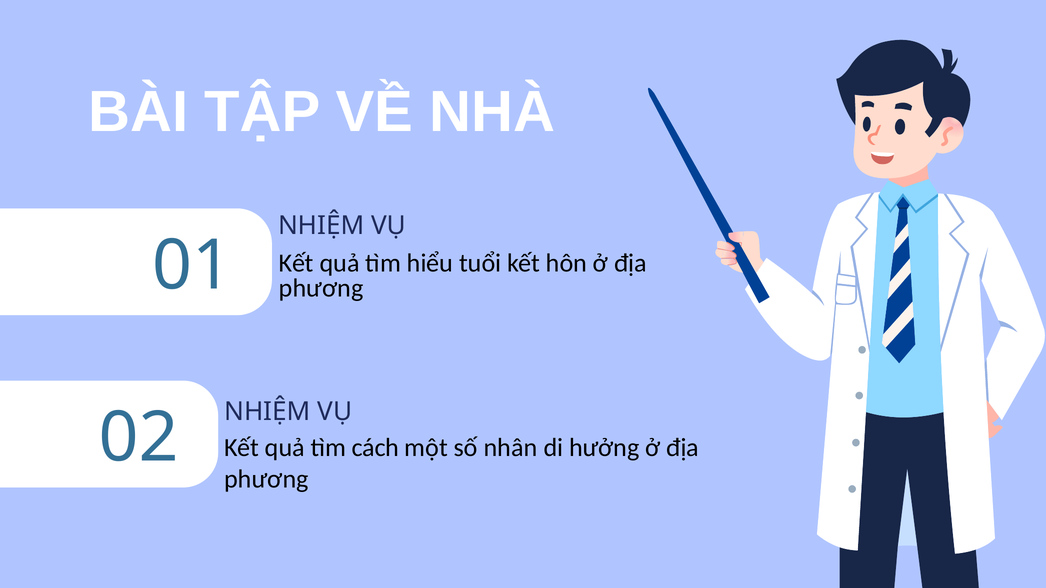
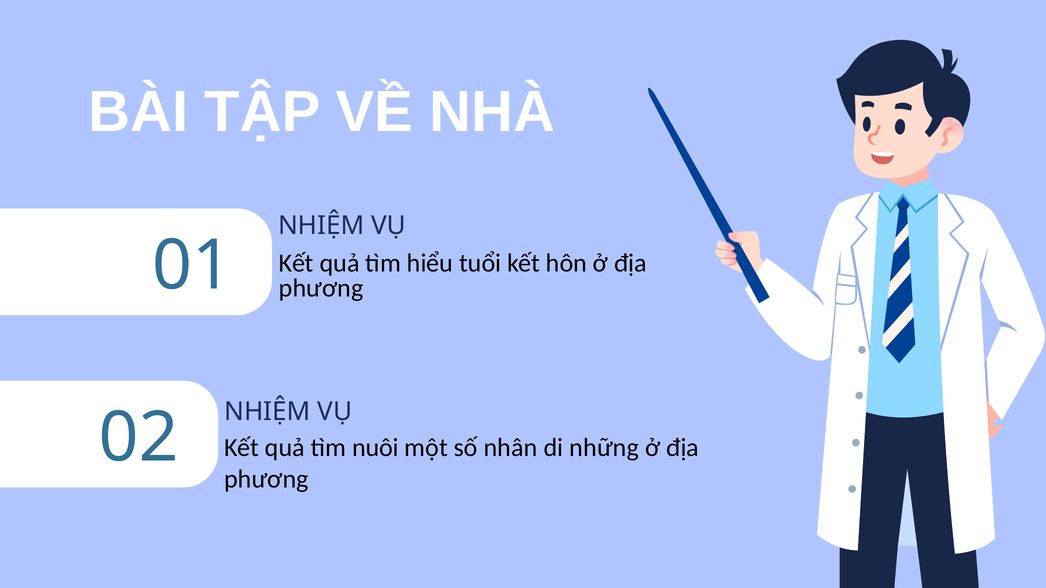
cách: cách -> nuôi (375, 448)
hưởng: hưởng -> những (604, 448)
